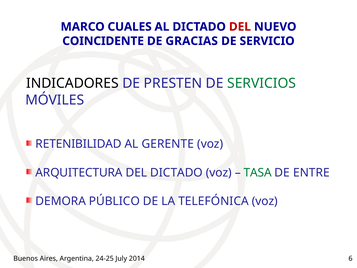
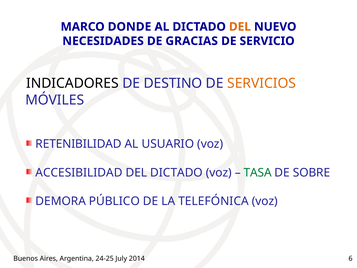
CUALES: CUALES -> DONDE (130, 27)
DEL colour: red -> orange (240, 27)
COINCIDENTE: COINCIDENTE -> NECESIDADES (103, 41)
PRESTEN: PRESTEN -> DESTINO (173, 83)
SERVICIOS colour: green -> orange (262, 83)
GERENTE: GERENTE -> USUARIO (168, 144)
ARQUITECTURA: ARQUITECTURA -> ACCESIBILIDAD (79, 172)
ENTRE: ENTRE -> SOBRE (312, 172)
